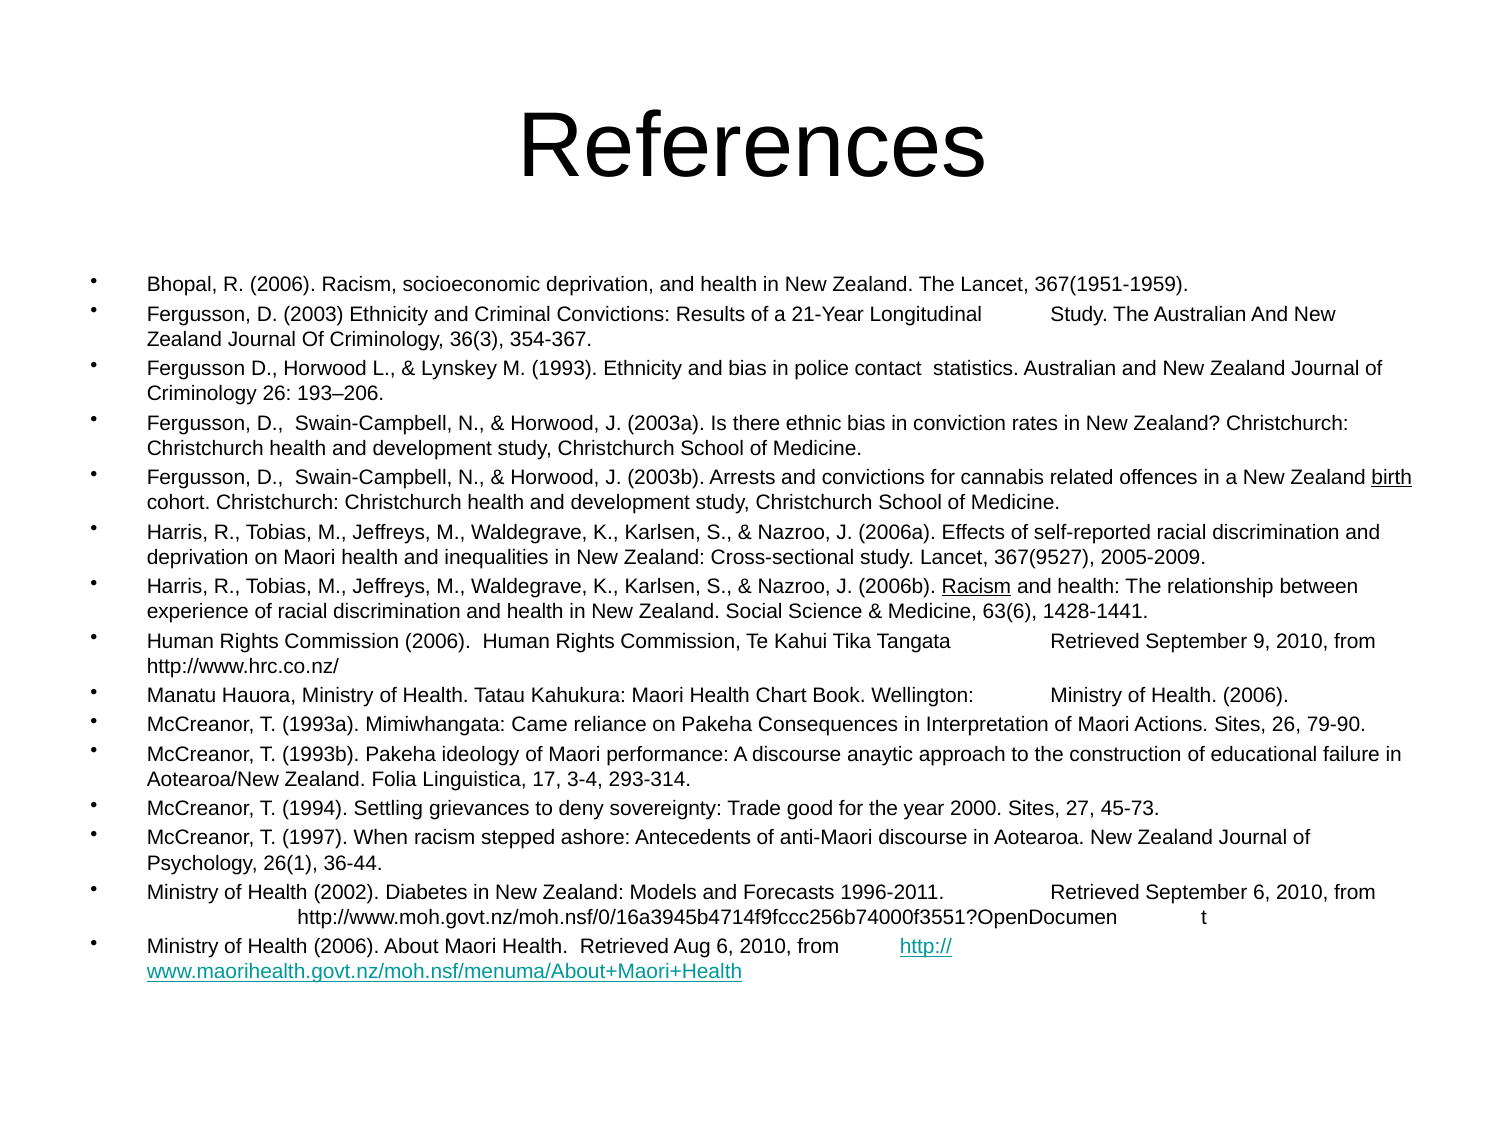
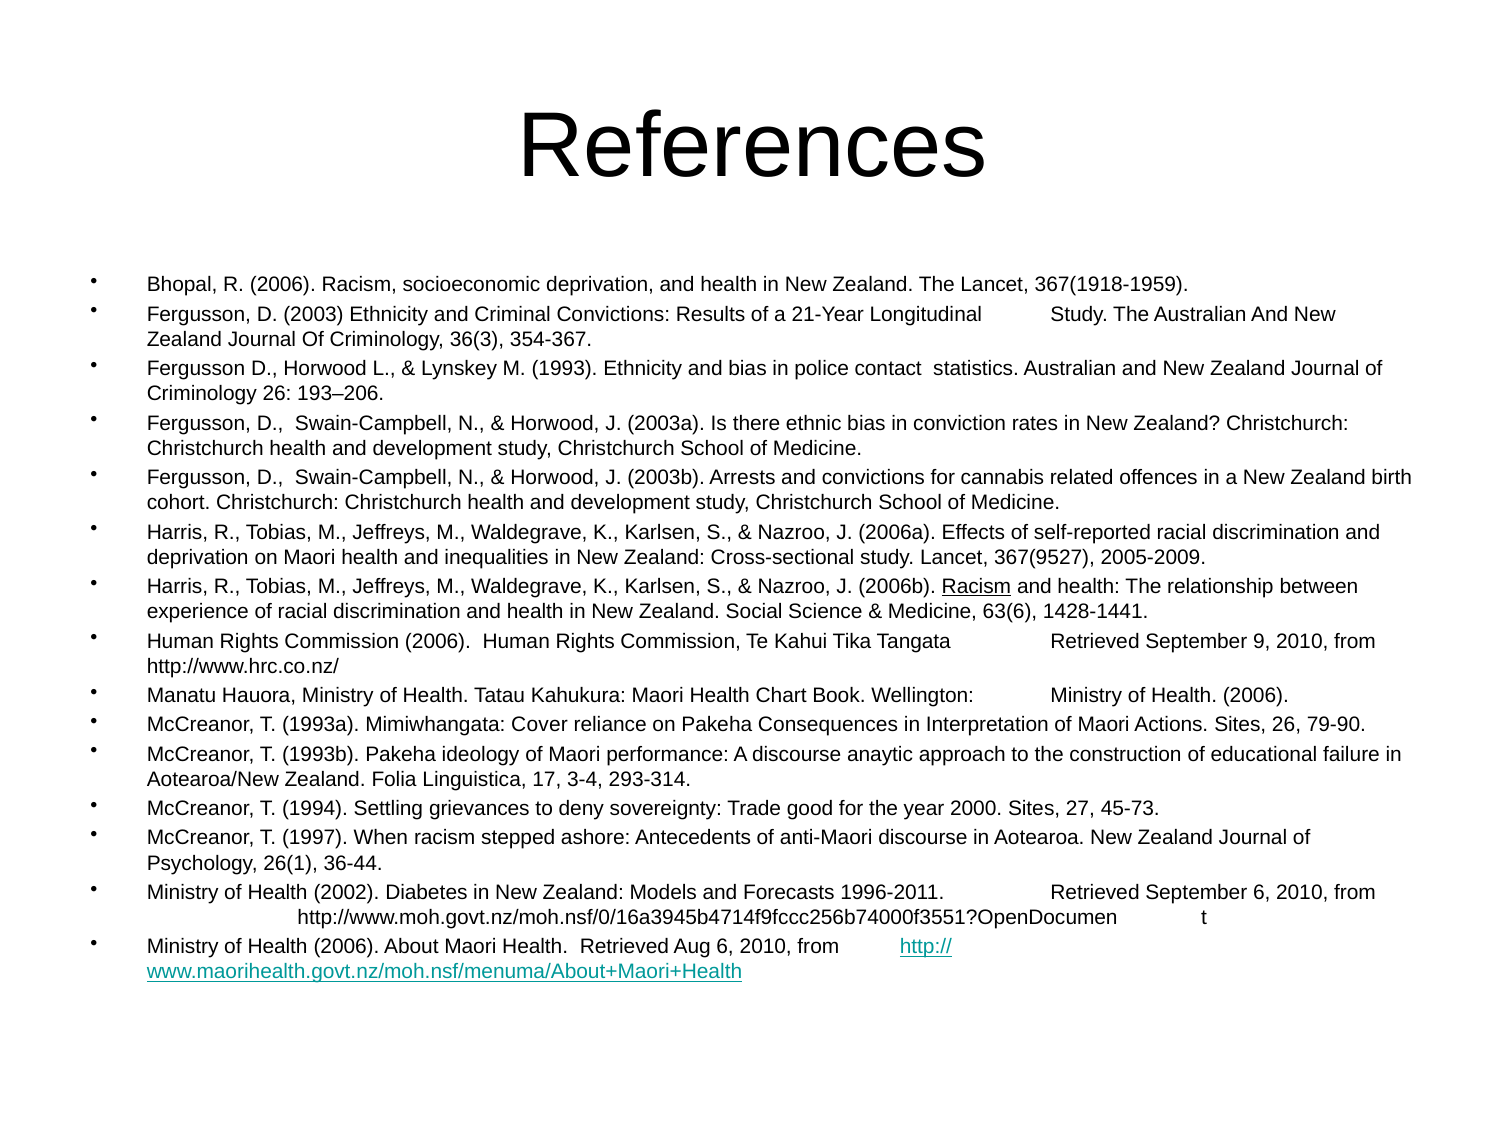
367(1951-1959: 367(1951-1959 -> 367(1918-1959 (1112, 285)
birth underline: present -> none (1392, 478)
Came: Came -> Cover (540, 725)
